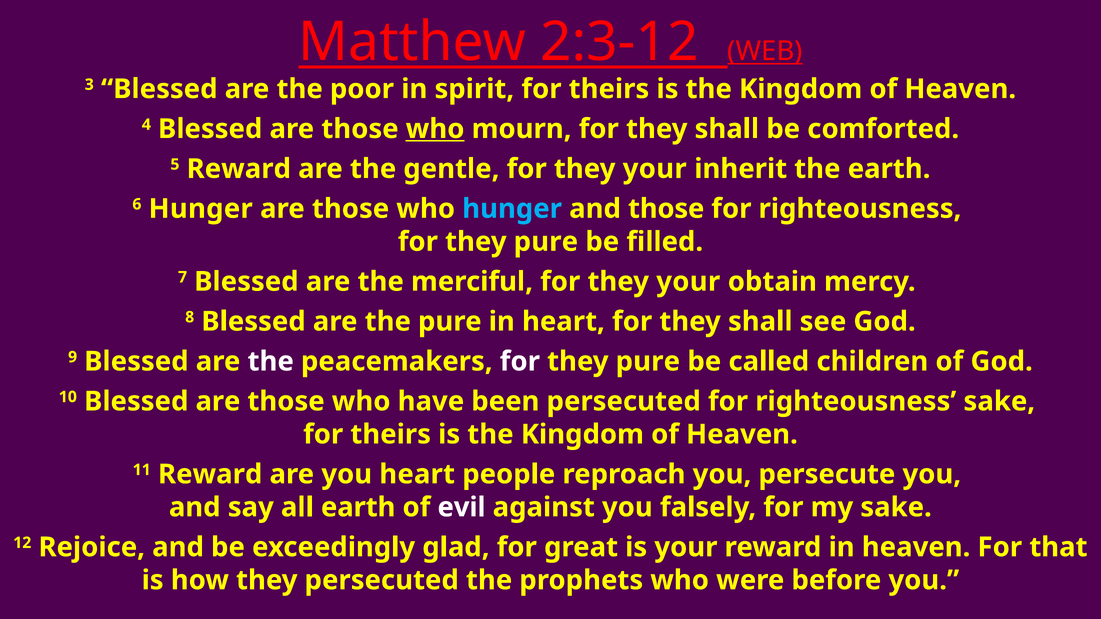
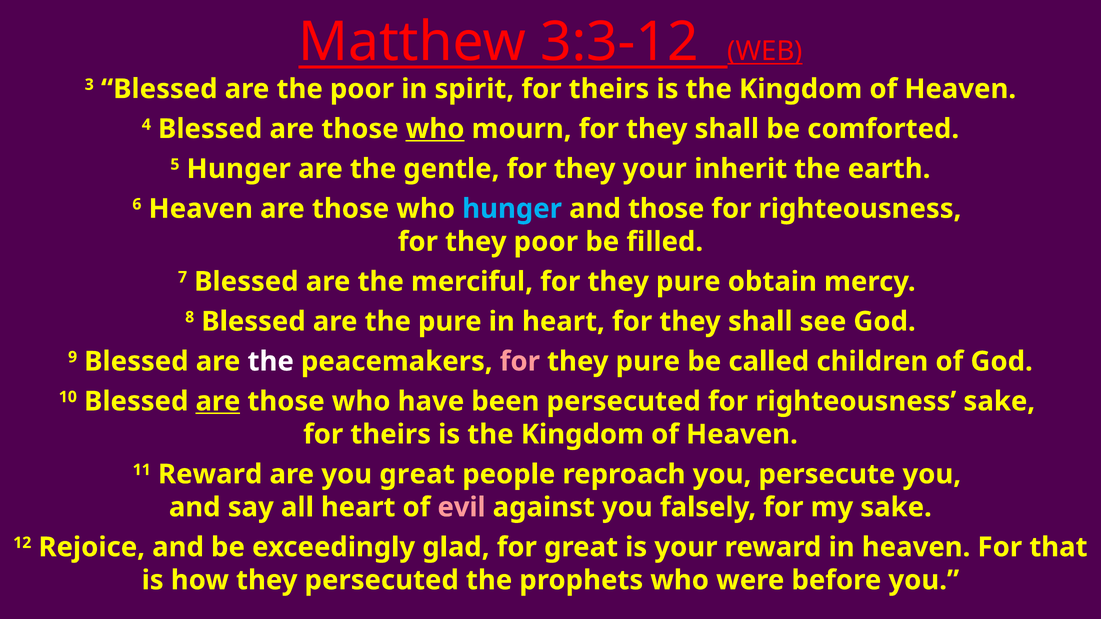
2:3-12: 2:3-12 -> 3:3-12 (619, 42)
5 Reward: Reward -> Hunger (239, 169)
6 Hunger: Hunger -> Heaven (201, 209)
pure: pure -> poor (546, 242)
merciful for they your: your -> pure (688, 282)
for colour: white -> pink (520, 362)
are underline: none -> present (218, 402)
you heart: heart -> great (417, 474)
all earth: earth -> heart (358, 508)
evil colour: white -> pink (462, 508)
